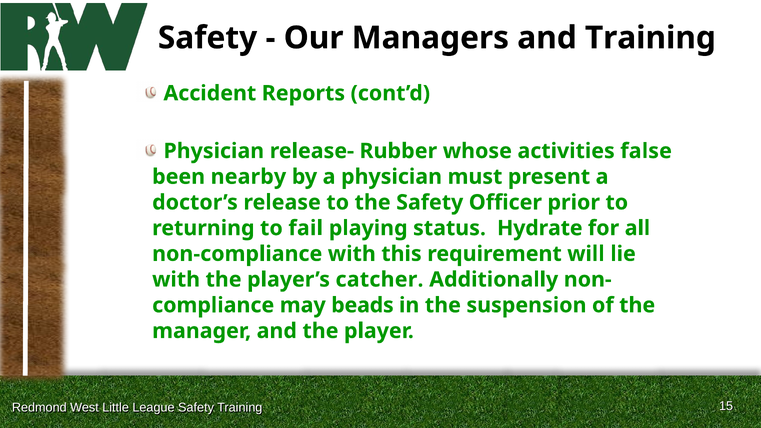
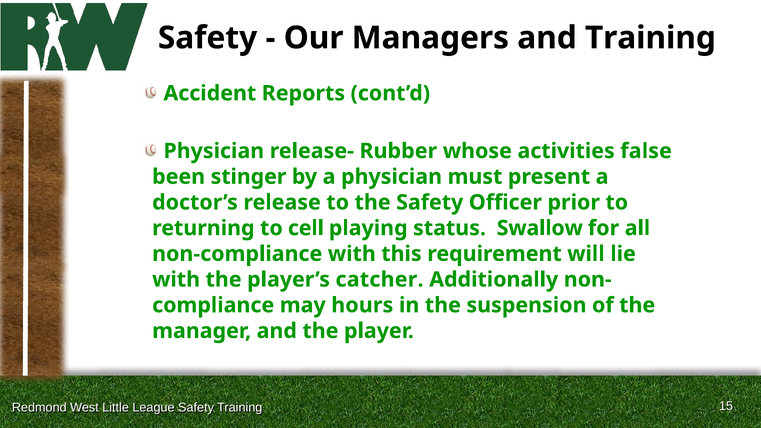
nearby: nearby -> stinger (249, 177)
fail: fail -> cell (306, 228)
Hydrate: Hydrate -> Swallow (540, 228)
beads: beads -> hours (362, 305)
